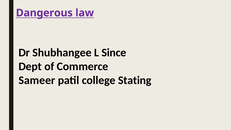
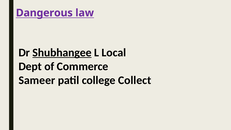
Shubhangee underline: none -> present (62, 53)
Since: Since -> Local (114, 53)
Stating: Stating -> Collect (135, 80)
